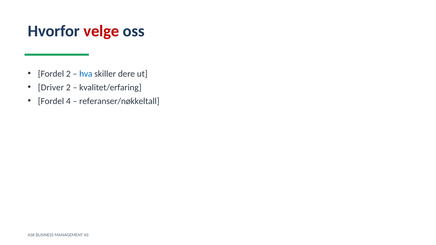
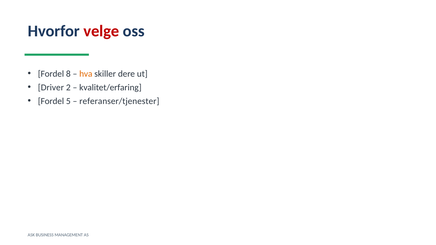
Fordel 2: 2 -> 8 (68, 74)
hva colour: blue -> orange (86, 74)
4: 4 -> 5 (68, 101)
referanser/nøkkeltall: referanser/nøkkeltall -> referanser/tjenester (119, 101)
